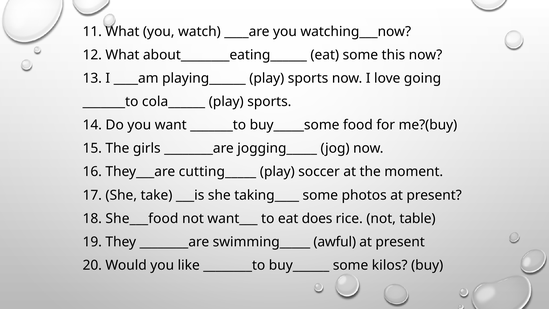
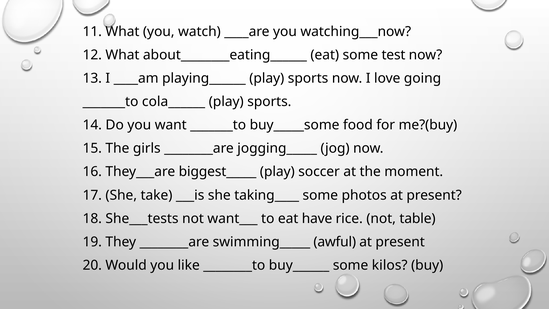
this: this -> test (393, 55)
cutting_____: cutting_____ -> biggest_____ (218, 172)
She___food: She___food -> She___tests (142, 218)
does: does -> have (317, 218)
